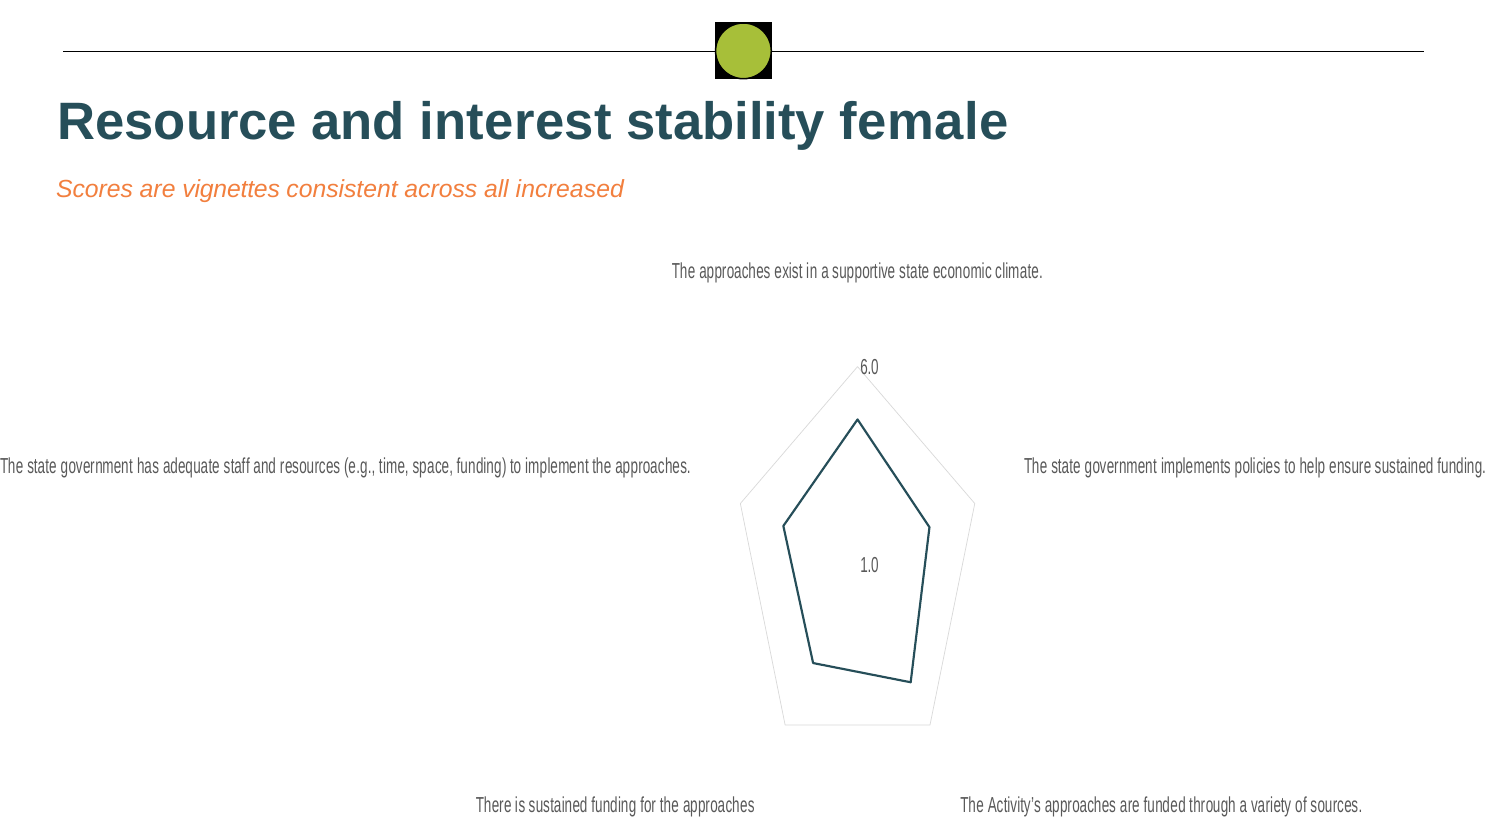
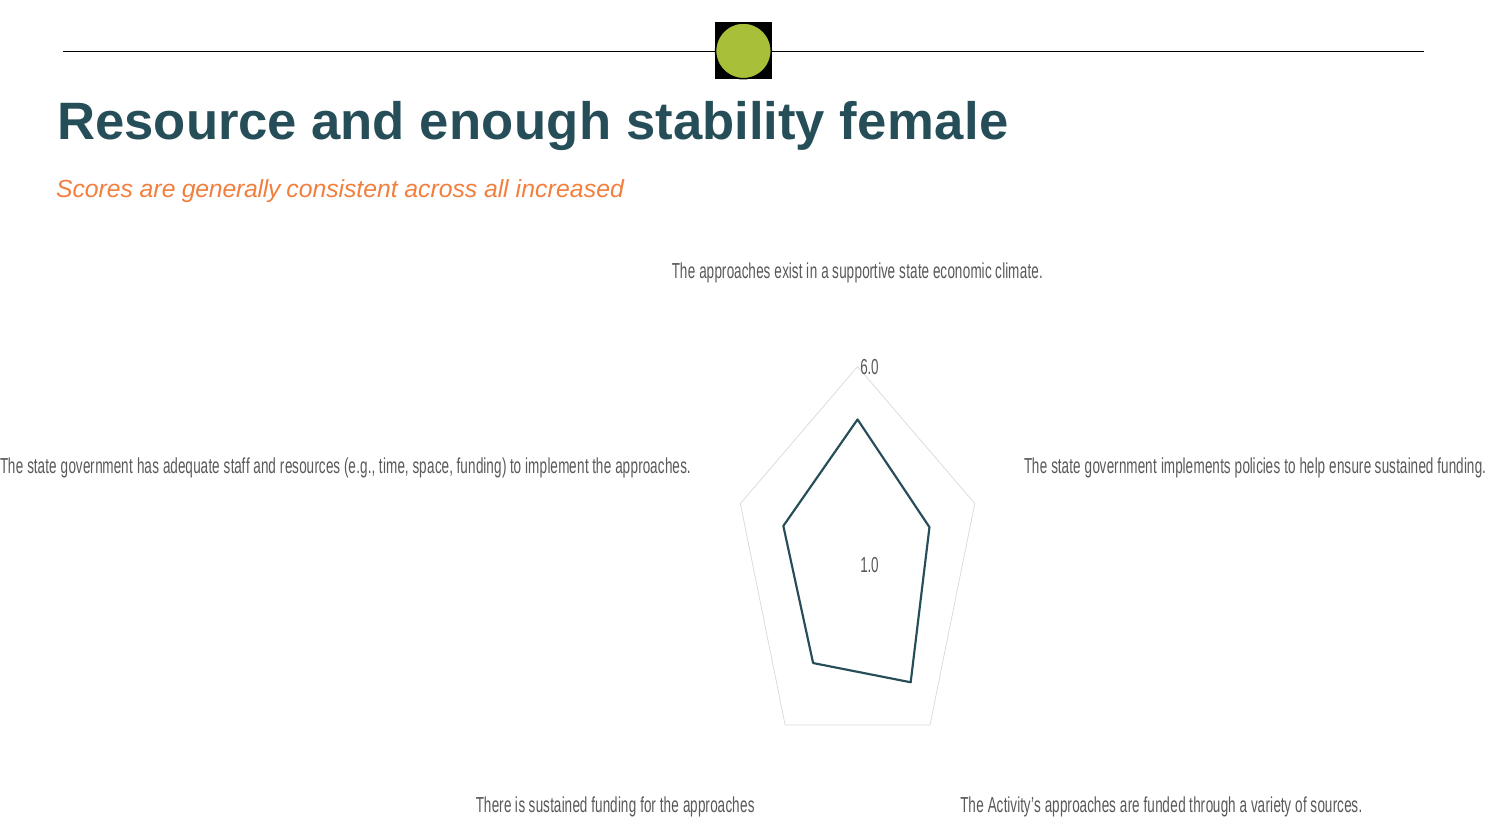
interest: interest -> enough (516, 122)
vignettes: vignettes -> generally (231, 190)
